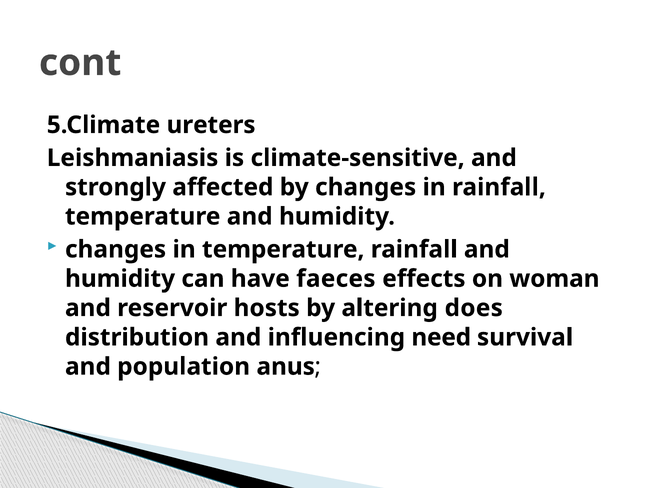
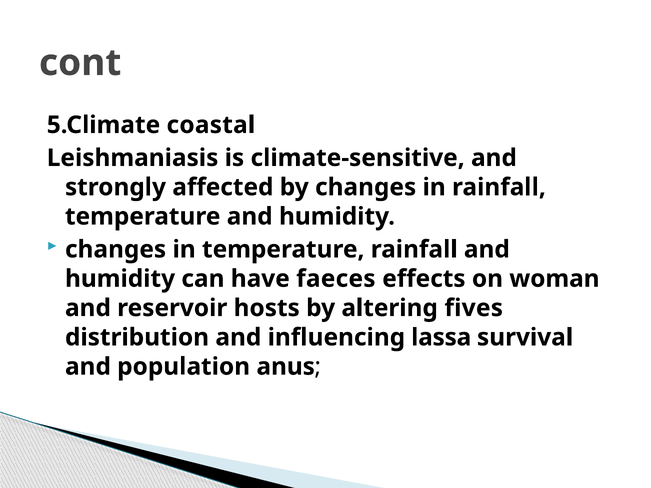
ureters: ureters -> coastal (211, 125)
does: does -> fives (474, 308)
need: need -> lassa (441, 338)
